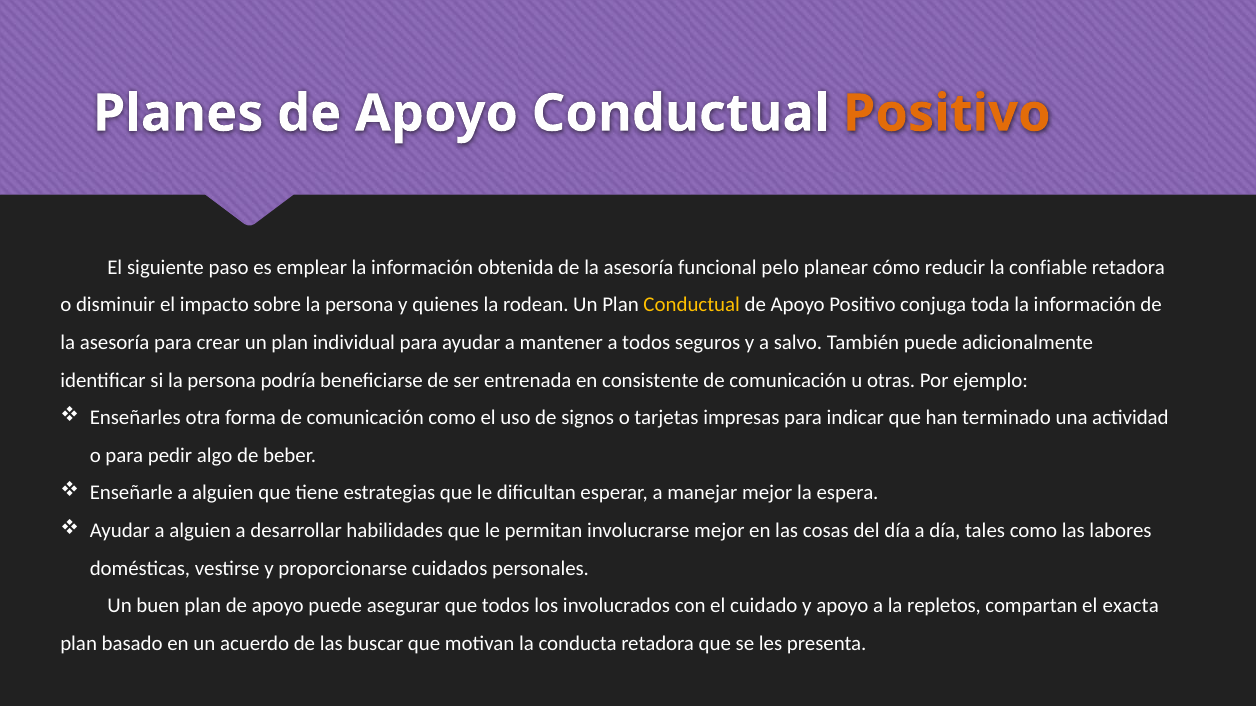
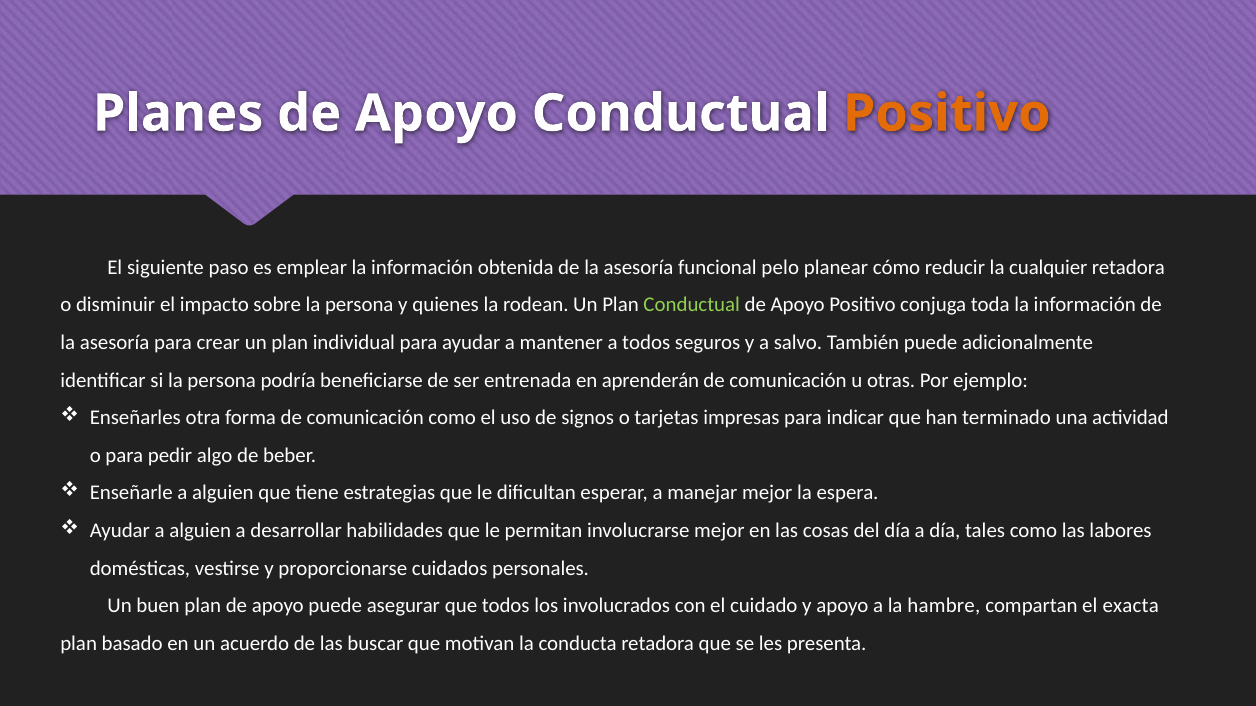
confiable: confiable -> cualquier (1048, 267)
Conductual colour: yellow -> light green (692, 305)
consistente: consistente -> aprenderán (651, 380)
repletos: repletos -> hambre (944, 606)
